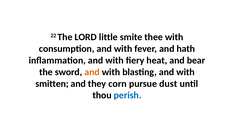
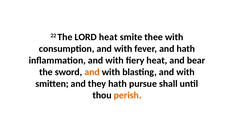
LORD little: little -> heat (108, 37)
they corn: corn -> hath (118, 84)
dust: dust -> shall (168, 84)
perish colour: blue -> orange (128, 96)
